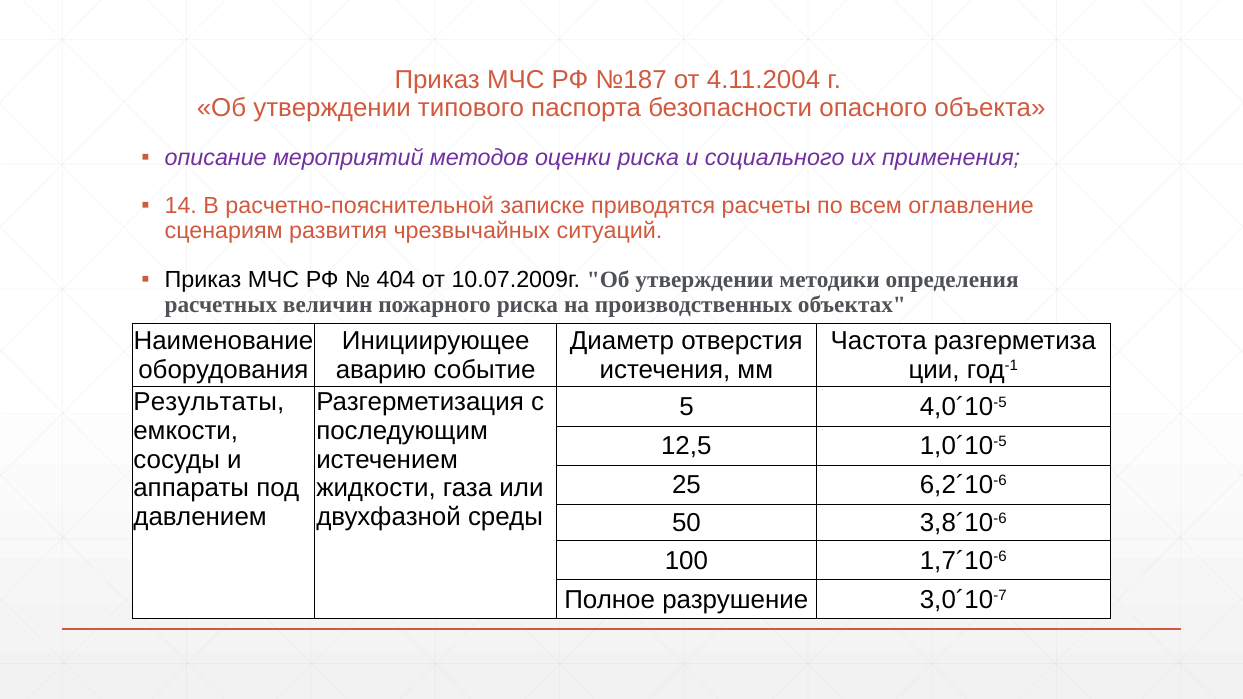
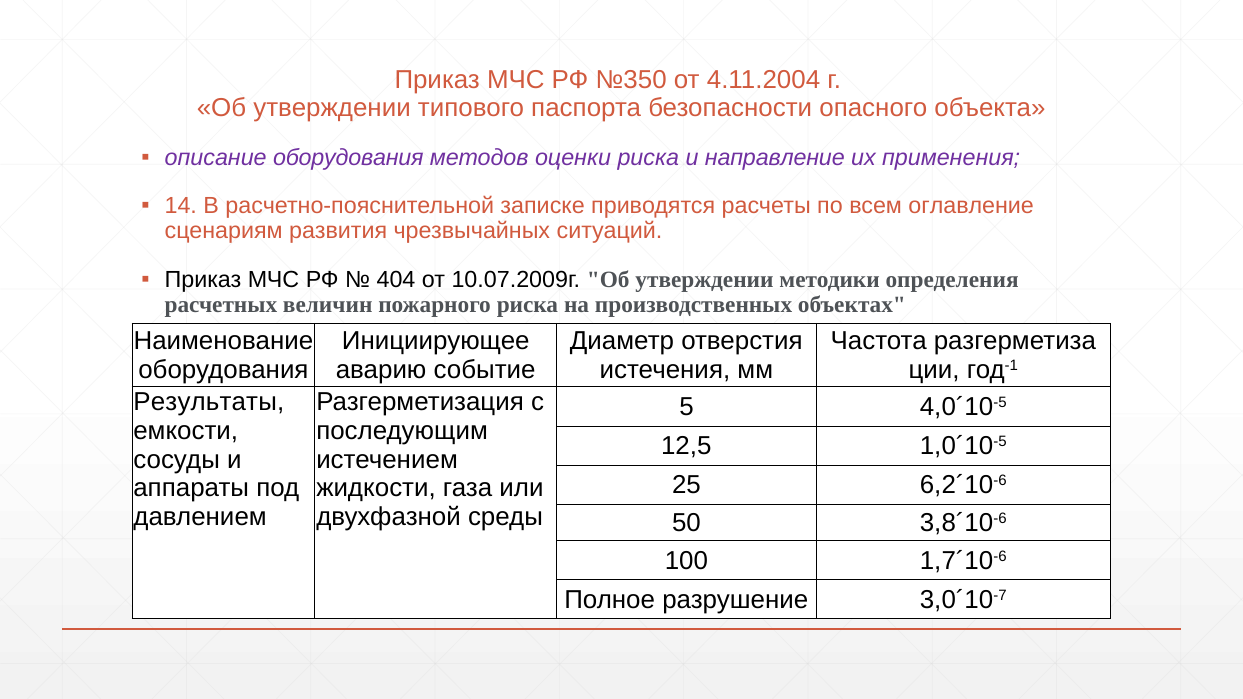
№187: №187 -> №350 (631, 80)
описание мероприятий: мероприятий -> оборудования (348, 157)
социального: социального -> направление (775, 157)
